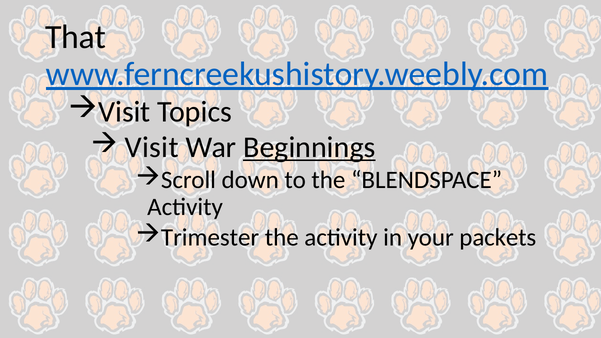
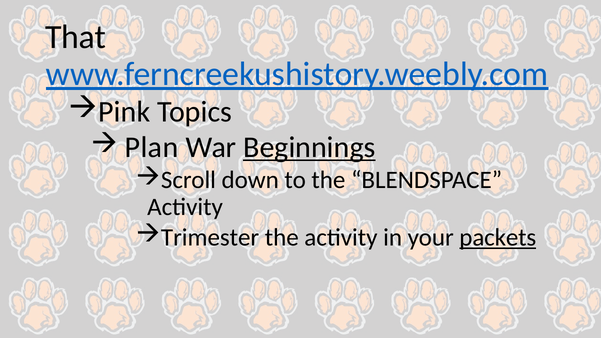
Visit: Visit -> Pink (124, 112)
Visit: Visit -> Plan (152, 147)
packets underline: none -> present (498, 237)
